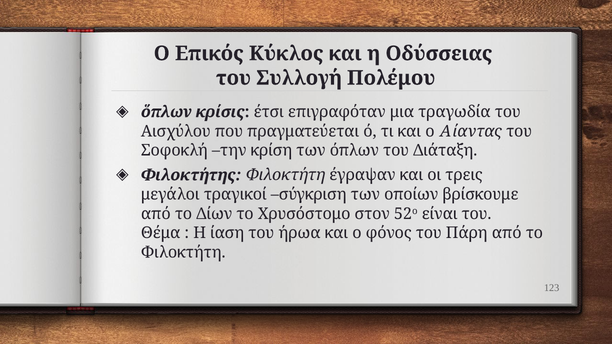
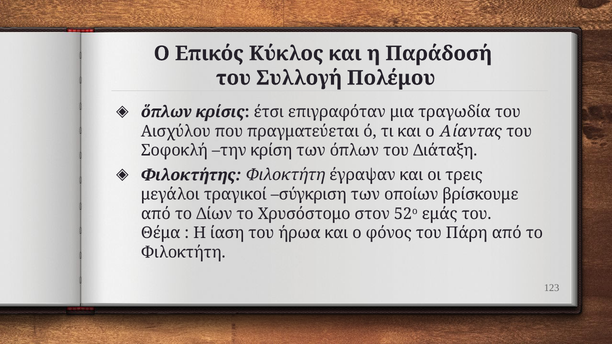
Οδύσσειας: Οδύσσειας -> Παράδοσή (439, 54)
είναι: είναι -> εμάς (440, 214)
